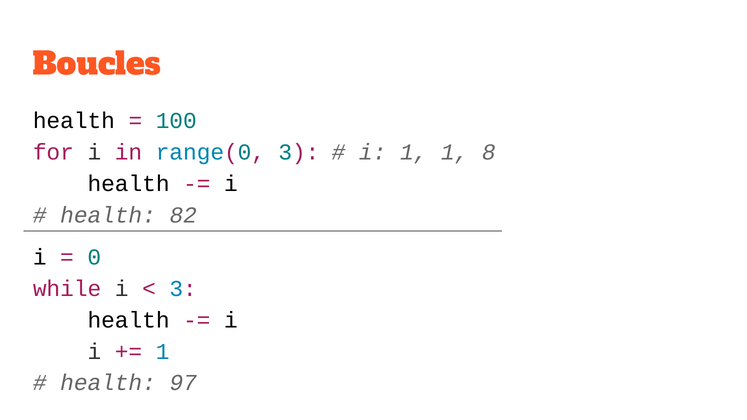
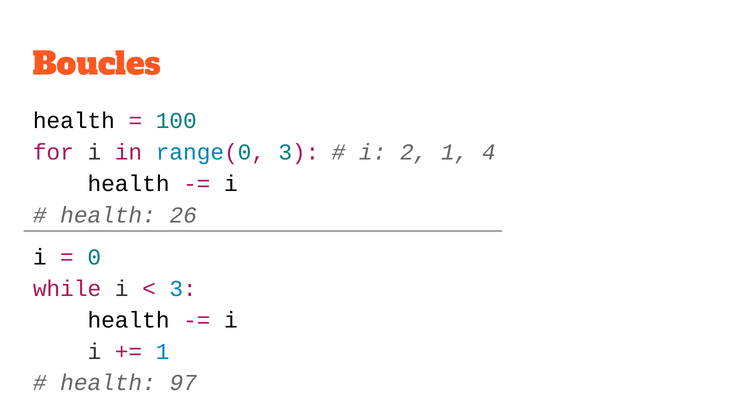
i 1: 1 -> 2 (414, 152)
8: 8 -> 4 (489, 152)
82: 82 -> 26 (183, 215)
